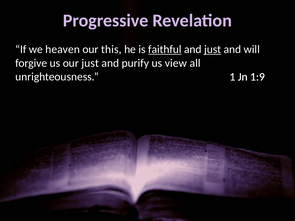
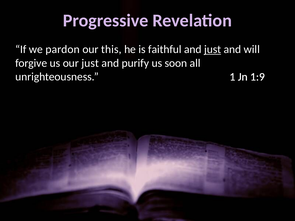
heaven: heaven -> pardon (63, 49)
faithful underline: present -> none (165, 49)
view: view -> soon (176, 63)
